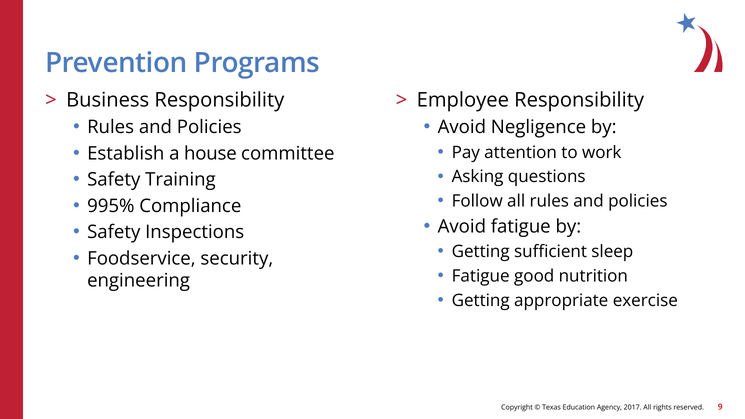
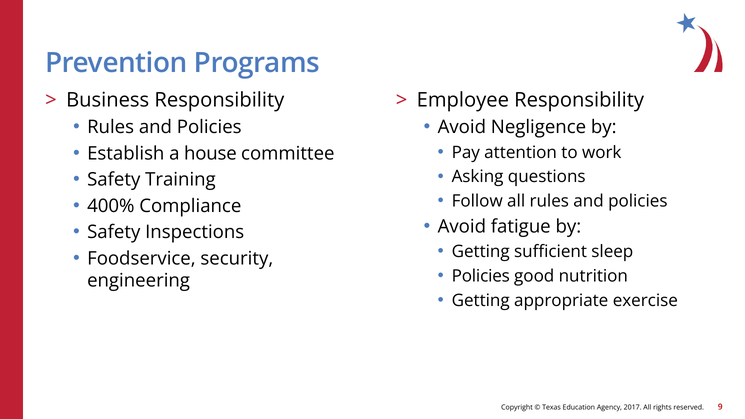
995%: 995% -> 400% (111, 206)
Fatigue: Fatigue -> Policies (481, 276)
